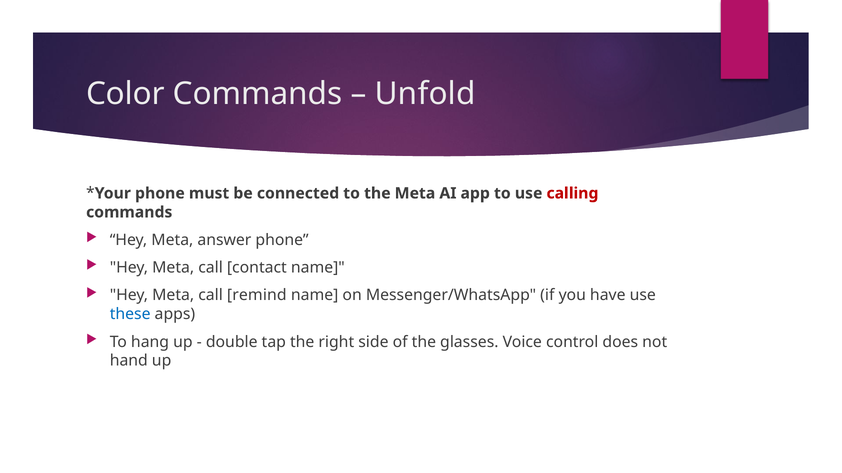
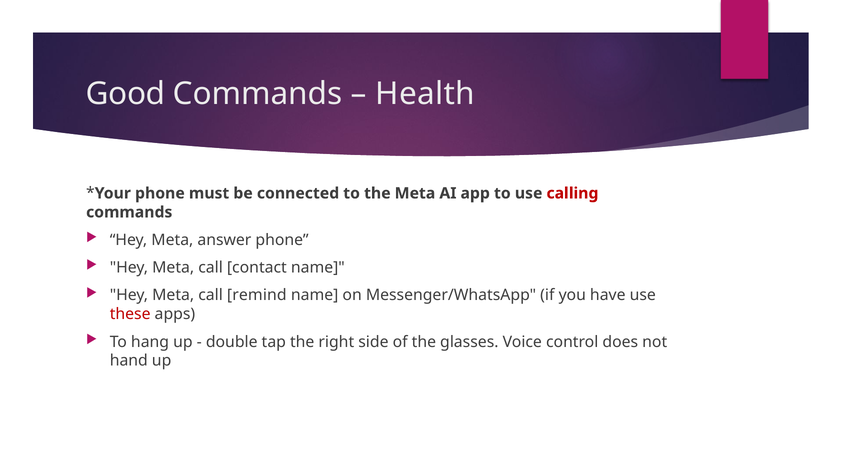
Color: Color -> Good (125, 94)
Unfold: Unfold -> Health (425, 94)
these colour: blue -> red (130, 315)
